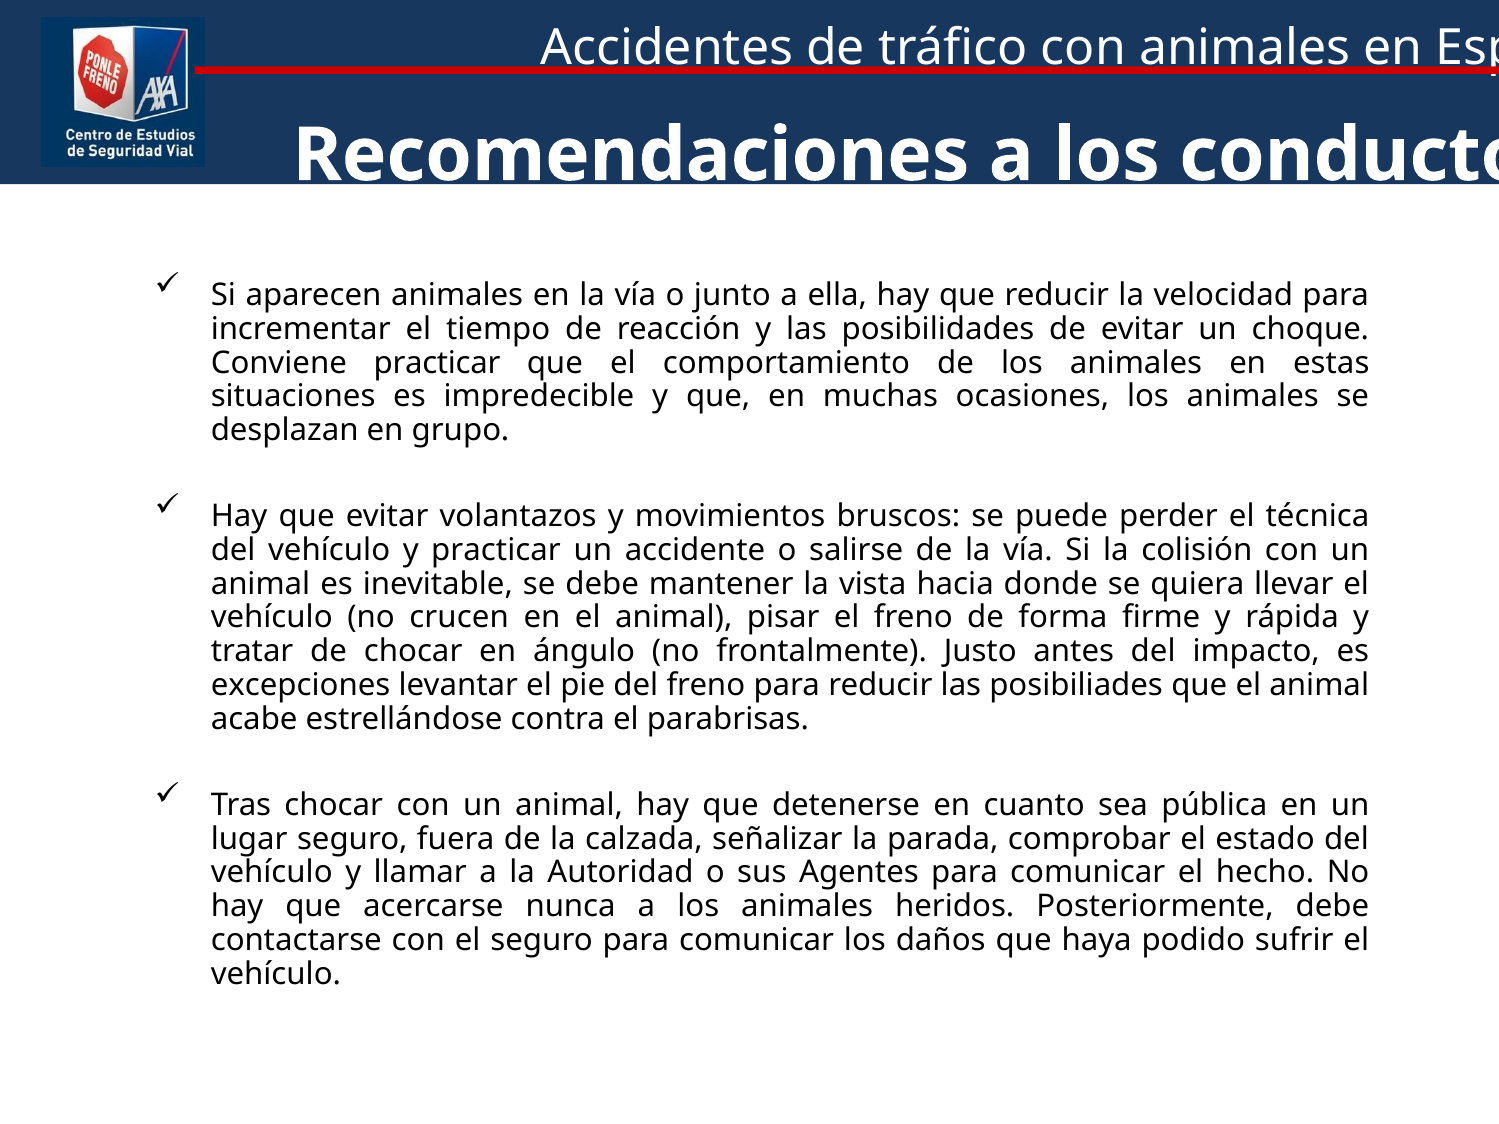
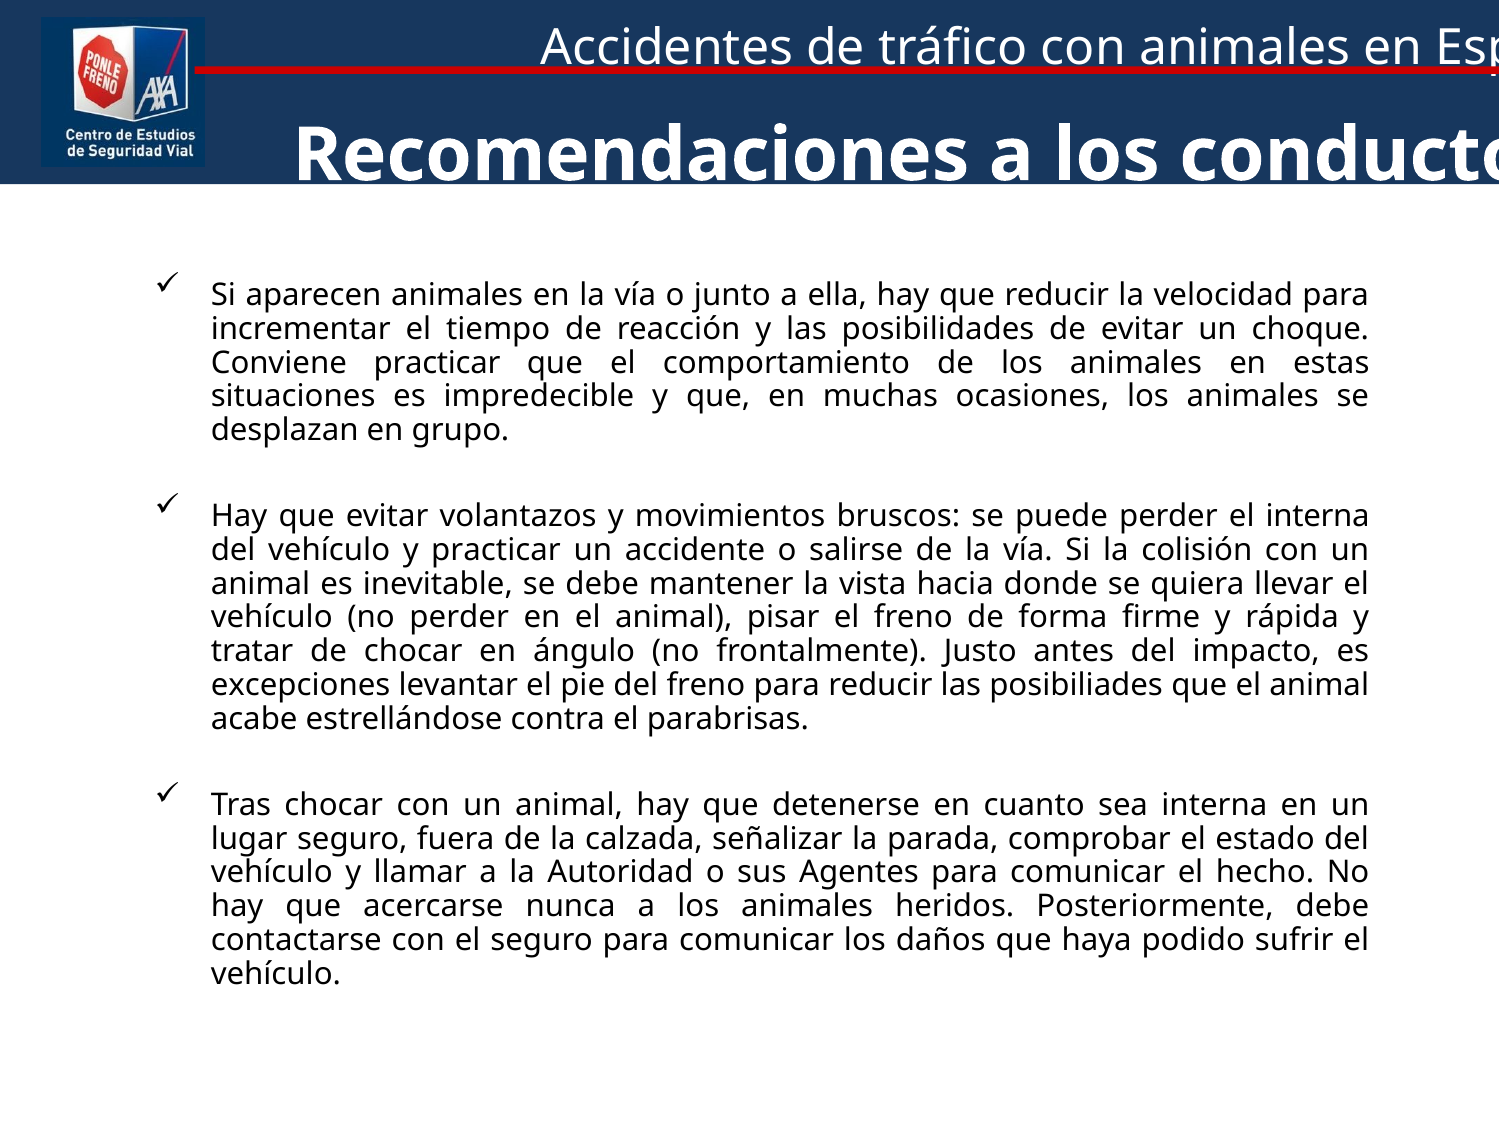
el técnica: técnica -> interna (1318, 517)
no crucen: crucen -> perder (459, 618)
sea pública: pública -> interna (1214, 805)
